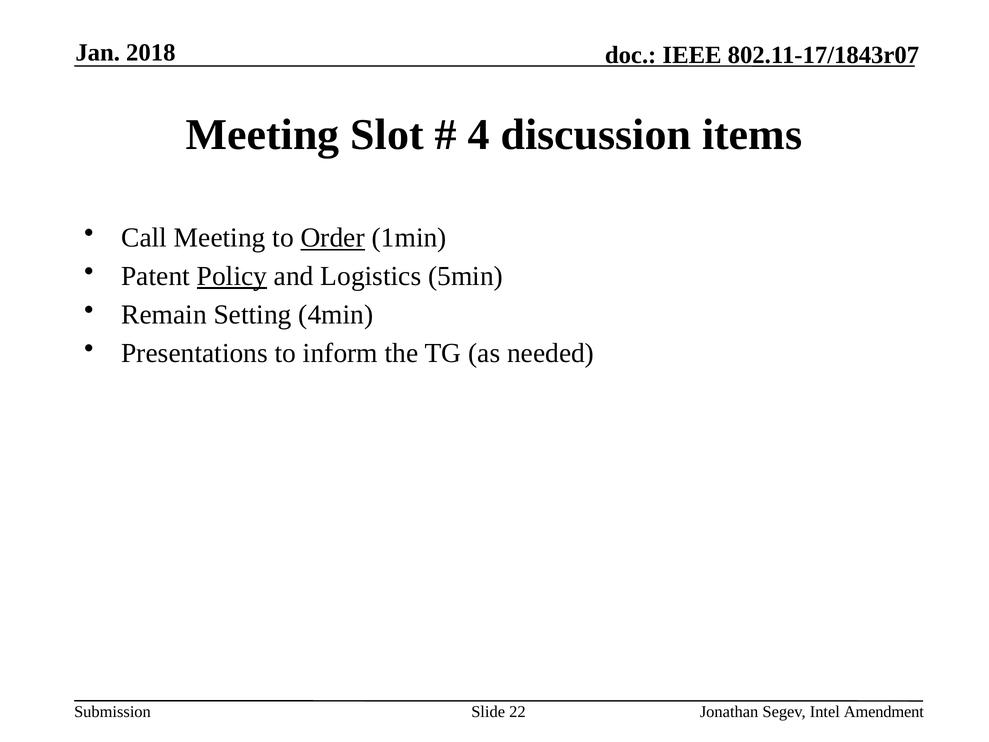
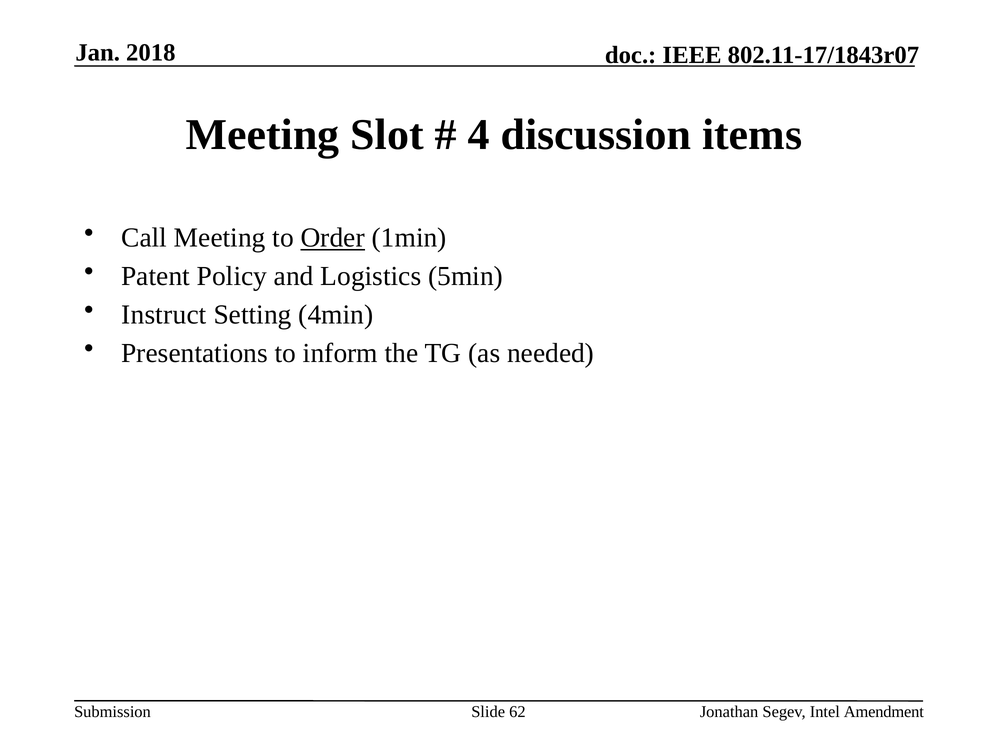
Policy underline: present -> none (232, 276)
Remain: Remain -> Instruct (164, 315)
22: 22 -> 62 (517, 711)
